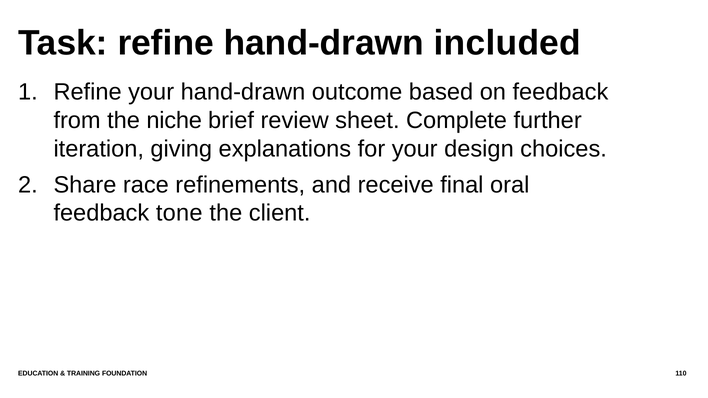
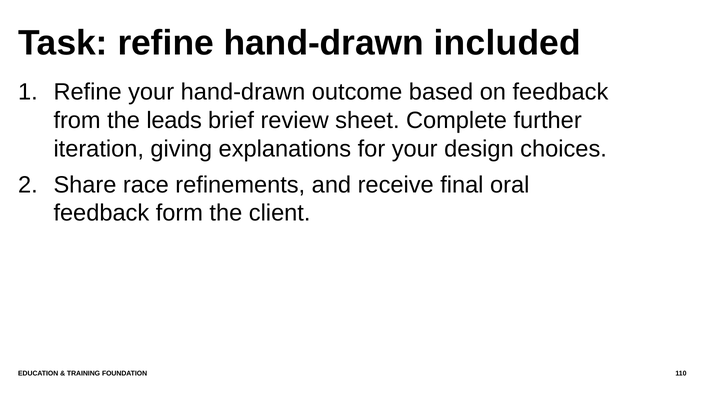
niche: niche -> leads (174, 121)
tone: tone -> form (179, 213)
